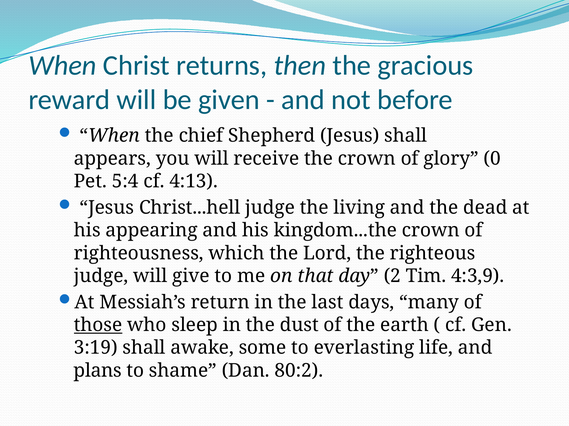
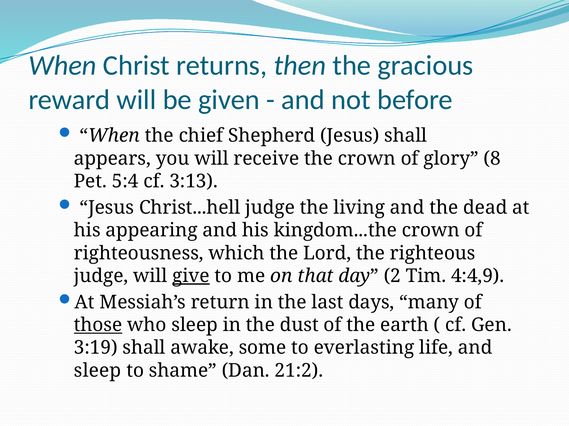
0: 0 -> 8 (492, 159)
4:13: 4:13 -> 3:13 (194, 181)
give underline: none -> present (191, 276)
4:3,9: 4:3,9 -> 4:4,9 (478, 276)
plans: plans -> sleep (98, 371)
80:2: 80:2 -> 21:2 (299, 371)
